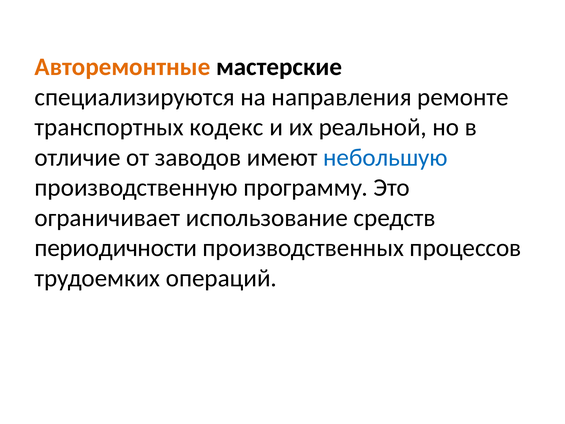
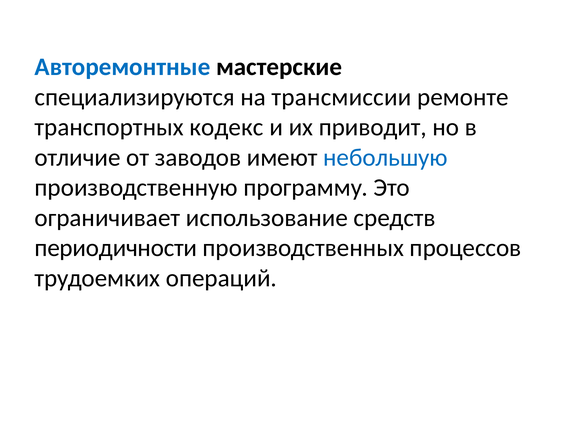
Авторемонтные colour: orange -> blue (122, 67)
направления: направления -> трансмиссии (342, 97)
реальной: реальной -> приводит (373, 127)
